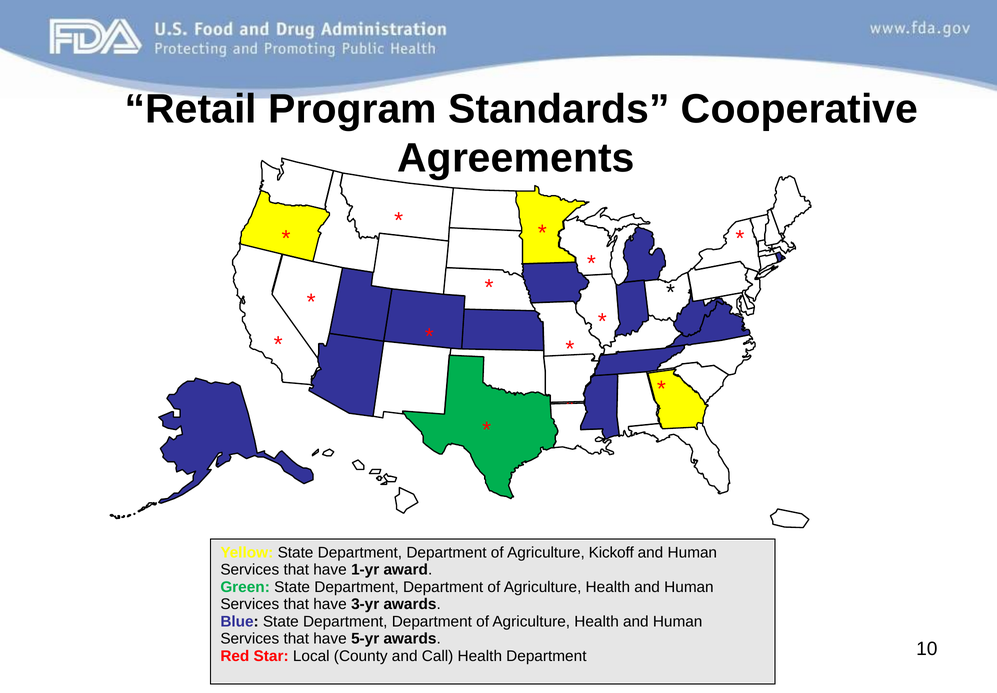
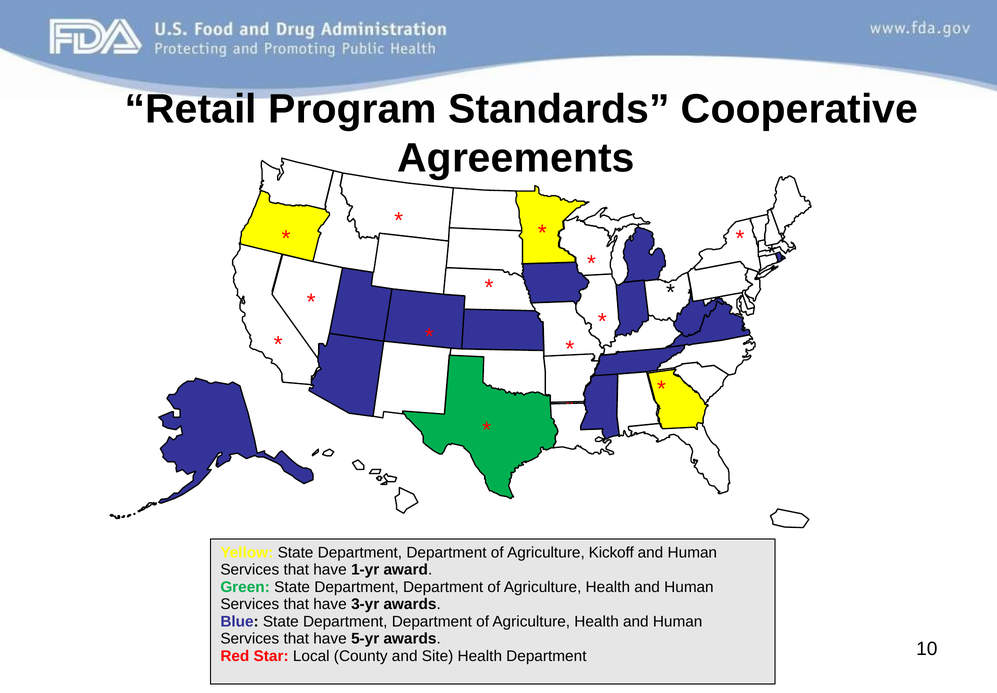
Call: Call -> Site (438, 655)
